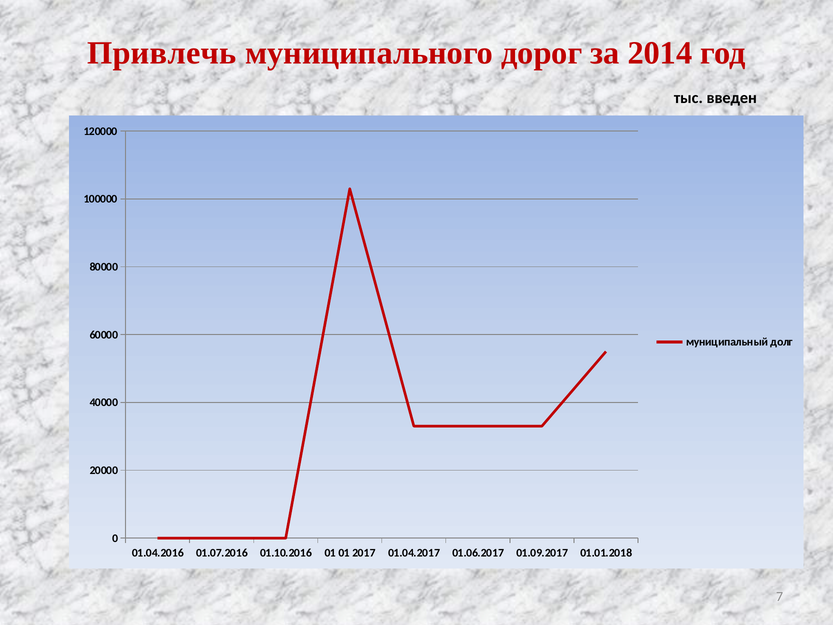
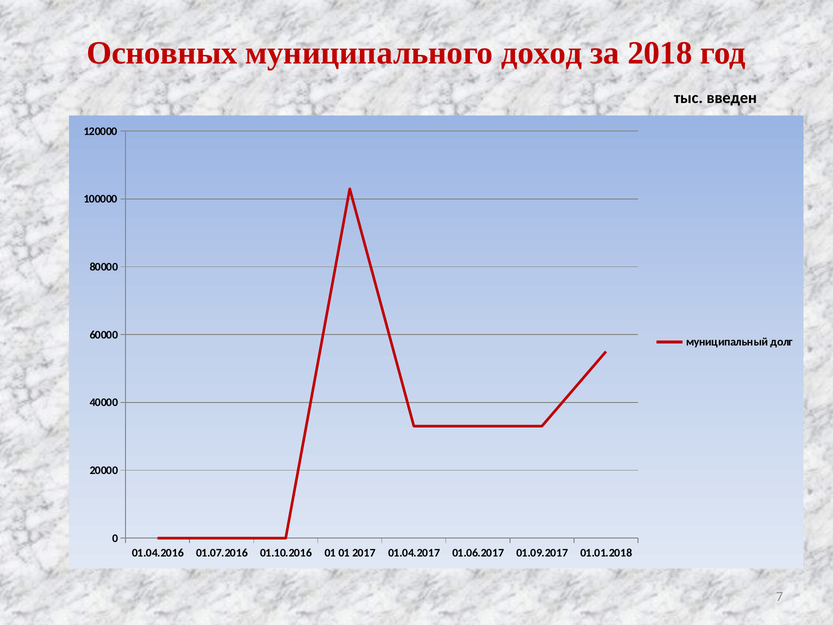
Привлечь: Привлечь -> Основных (162, 53)
дорог: дорог -> доход (542, 53)
2014: 2014 -> 2018 (660, 53)
